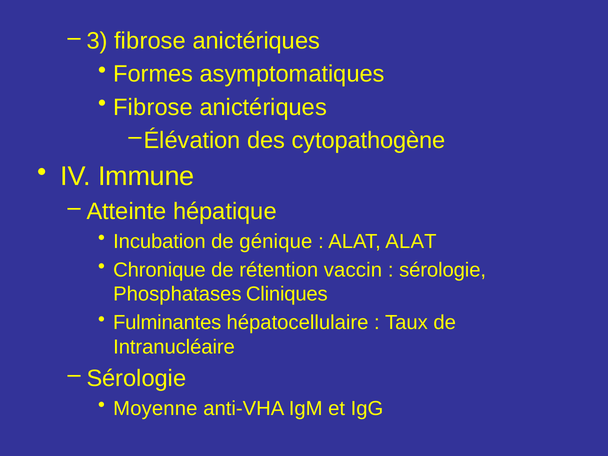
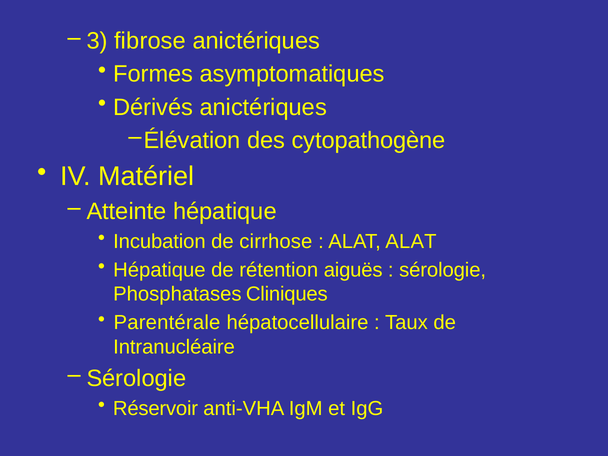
Fibrose: Fibrose -> Dérivés (153, 107)
Immune: Immune -> Matériel (146, 176)
génique: génique -> cirrhose (276, 242)
Chronique: Chronique -> Hépatique (159, 270)
vaccin: vaccin -> aiguës (353, 270)
Fulminantes: Fulminantes -> Parentérale (167, 323)
Moyenne: Moyenne -> Réservoir (156, 408)
